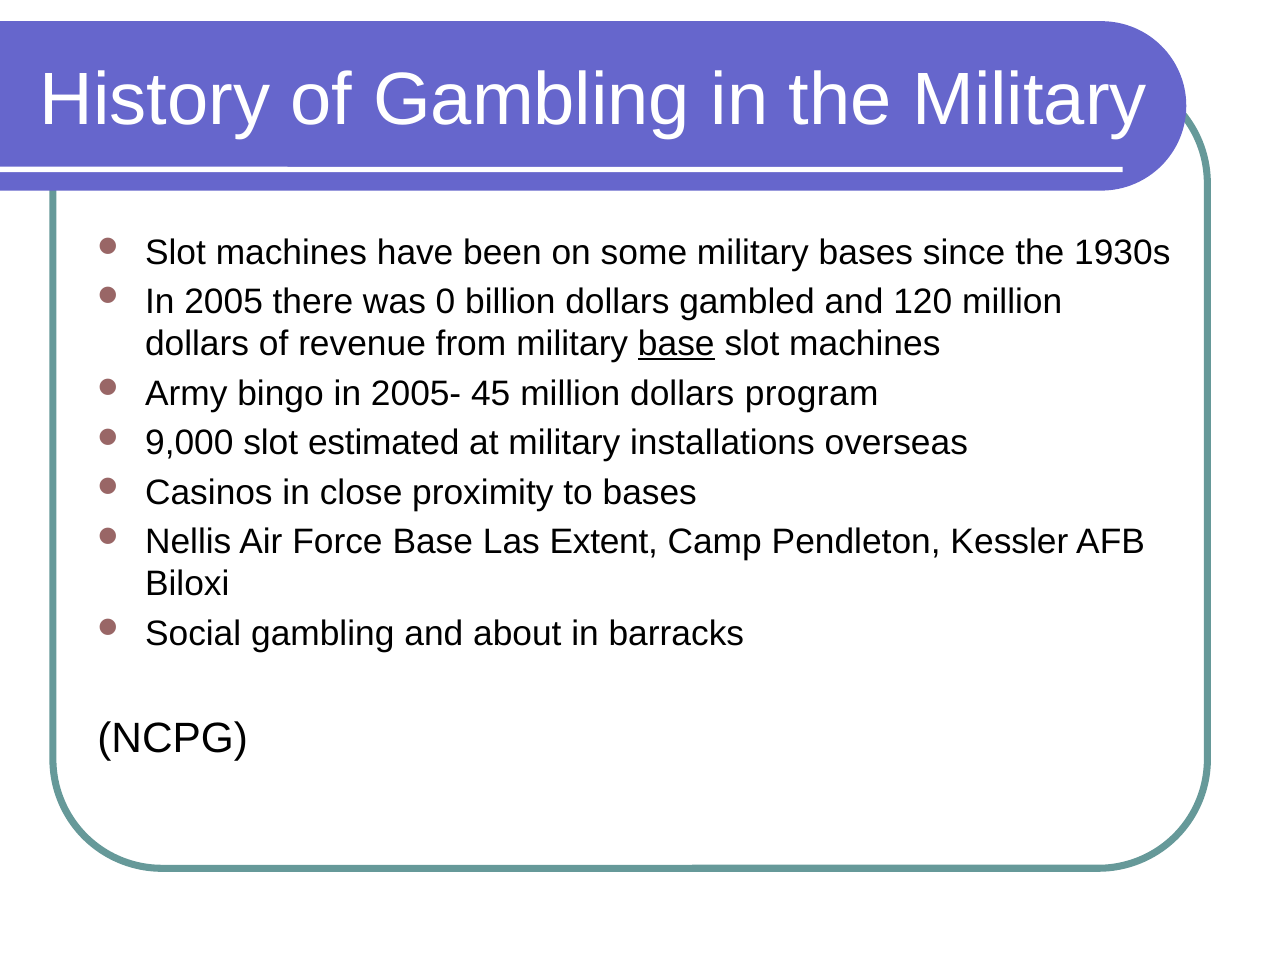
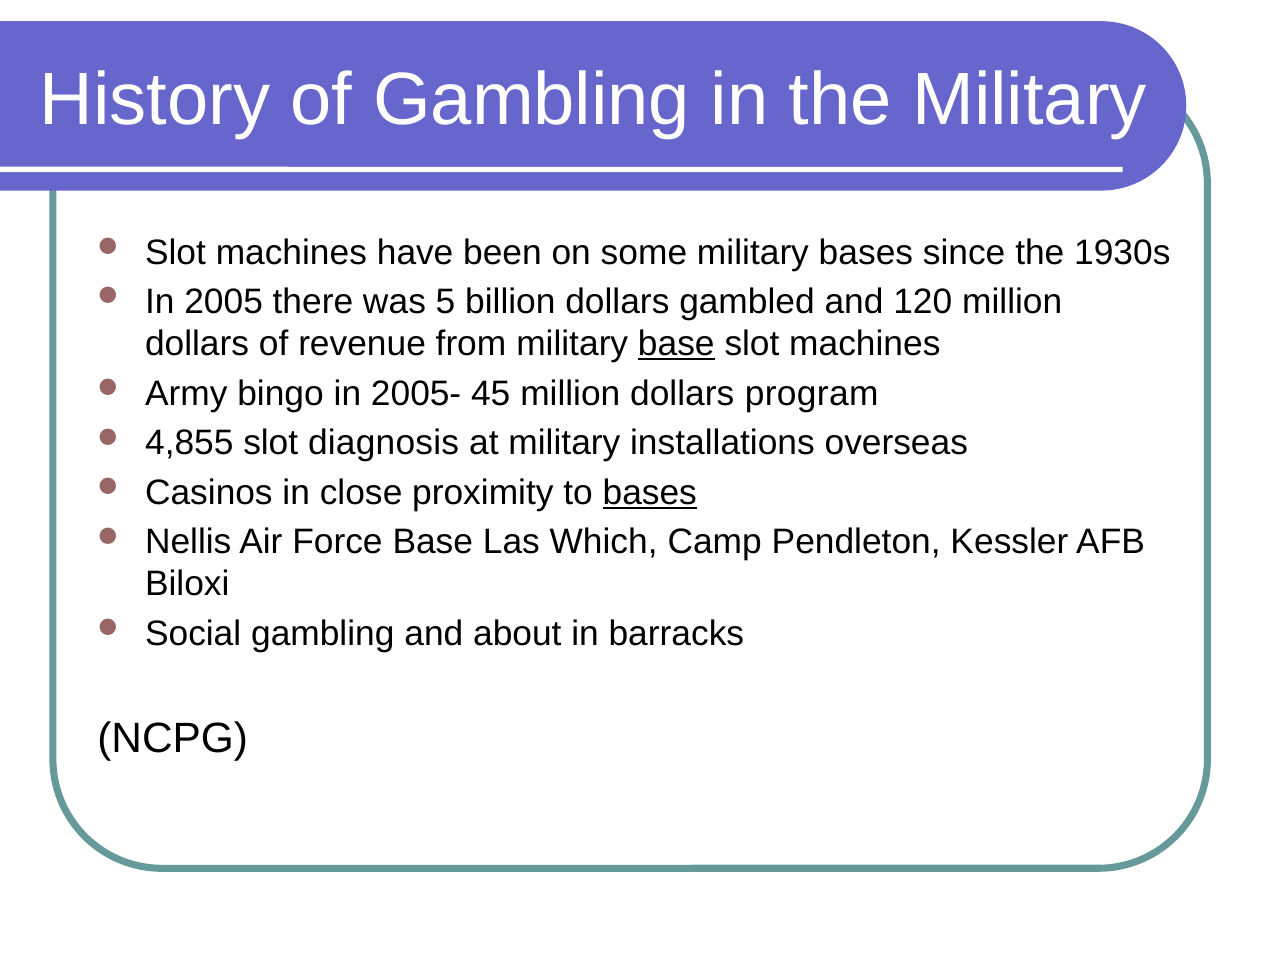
0: 0 -> 5 (445, 302)
9,000: 9,000 -> 4,855 (189, 443)
estimated: estimated -> diagnosis (384, 443)
bases underline: none -> present (650, 493)
Extent: Extent -> Which (604, 542)
